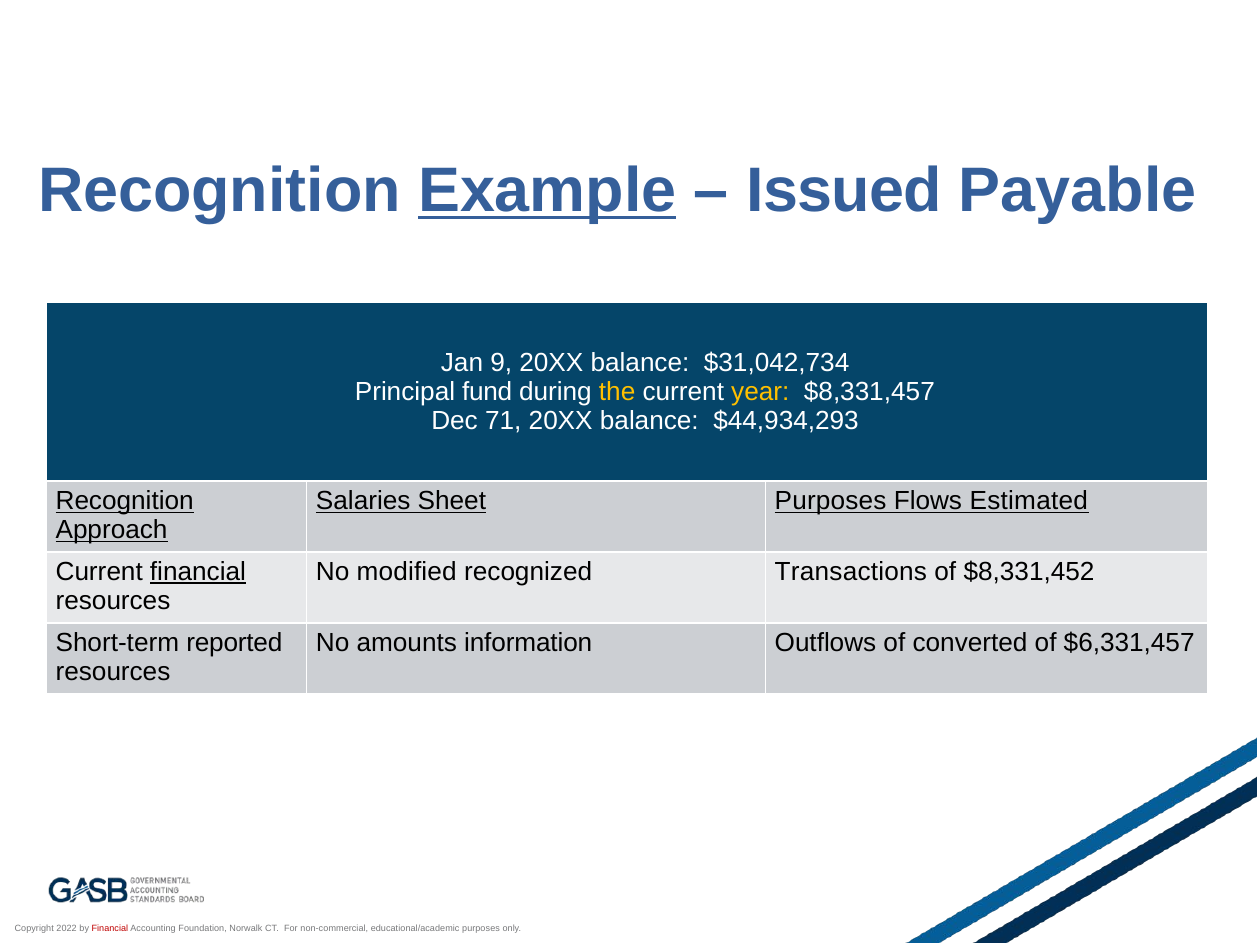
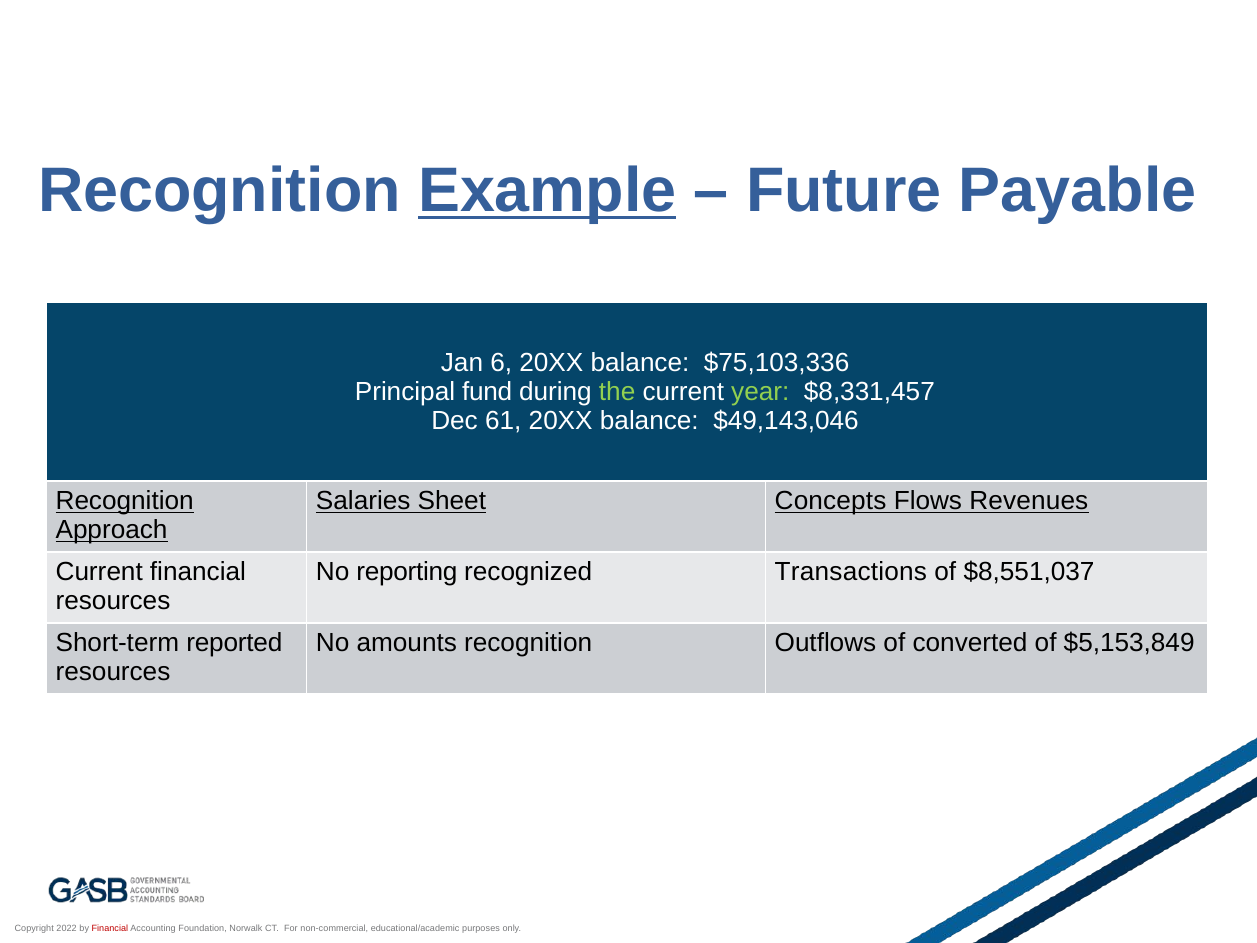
Issued: Issued -> Future (844, 190)
9: 9 -> 6 (501, 363)
$31,042,734: $31,042,734 -> $75,103,336 (777, 363)
the colour: yellow -> light green (617, 392)
year colour: yellow -> light green (760, 392)
71: 71 -> 61 (503, 421)
$44,934,293: $44,934,293 -> $49,143,046 (786, 421)
Sheet Purposes: Purposes -> Concepts (831, 501)
Estimated: Estimated -> Revenues (1029, 501)
financial underline: present -> none (198, 572)
modified: modified -> reporting (407, 572)
$8,331,452: $8,331,452 -> $8,551,037 (1029, 572)
amounts information: information -> recognition (528, 642)
$6,331,457: $6,331,457 -> $5,153,849 (1129, 642)
